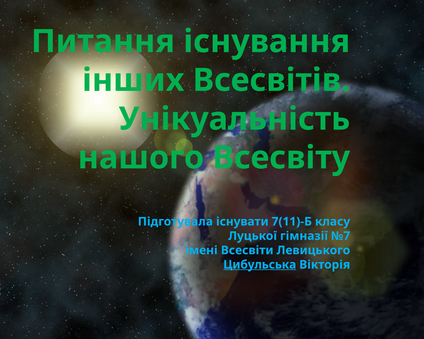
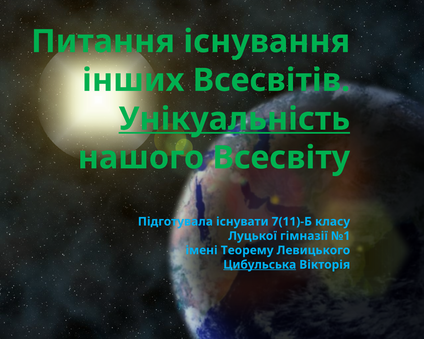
Унікуальність underline: none -> present (234, 119)
№7: №7 -> №1 (341, 236)
Всесвіти: Всесвіти -> Теорему (247, 250)
